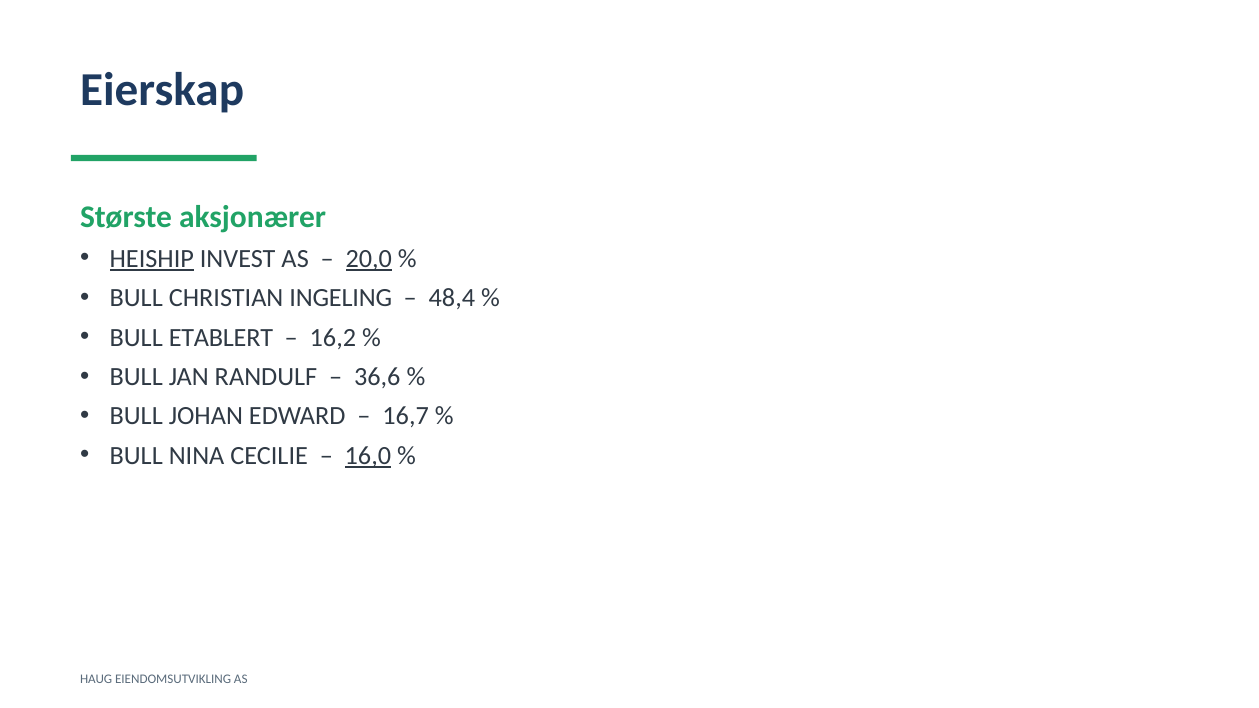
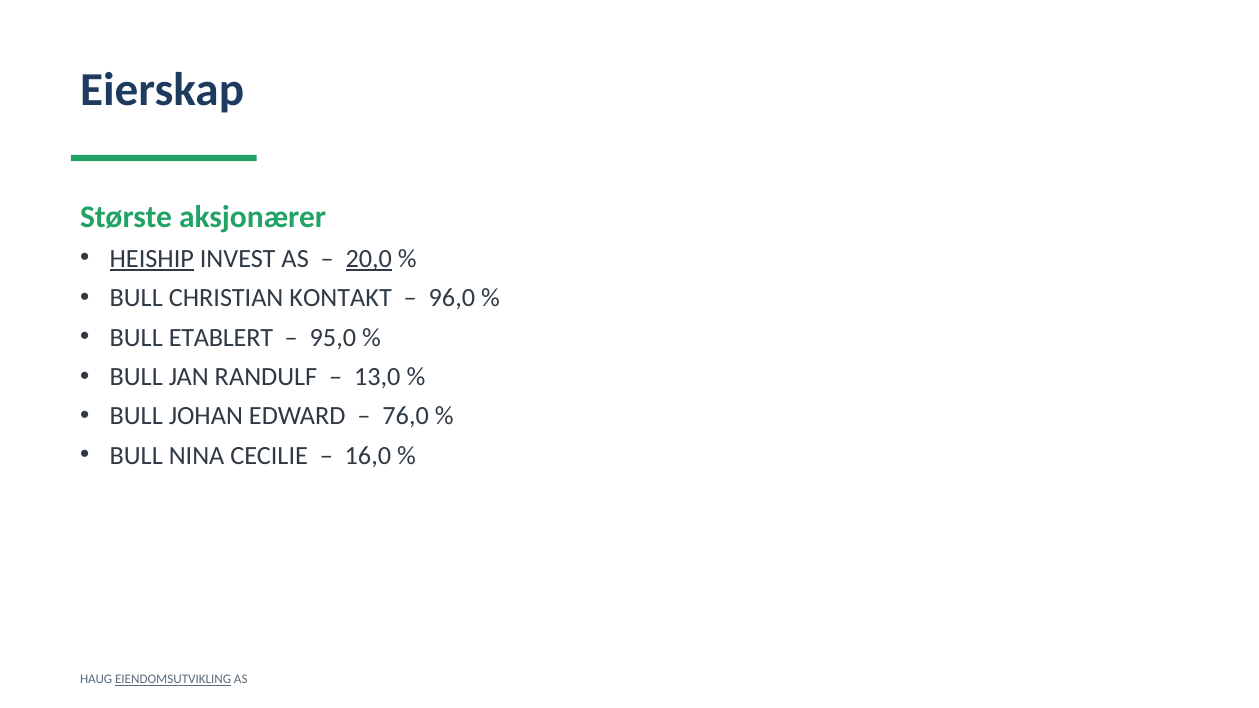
INGELING: INGELING -> KONTAKT (341, 298)
48,4: 48,4 -> 96,0 (452, 298)
16,2: 16,2 -> 95,0 (333, 338)
36,6: 36,6 -> 13,0 (377, 377)
16,7: 16,7 -> 76,0 (406, 416)
16,0 underline: present -> none (368, 456)
EIENDOMSUTVIKLING underline: none -> present (173, 680)
